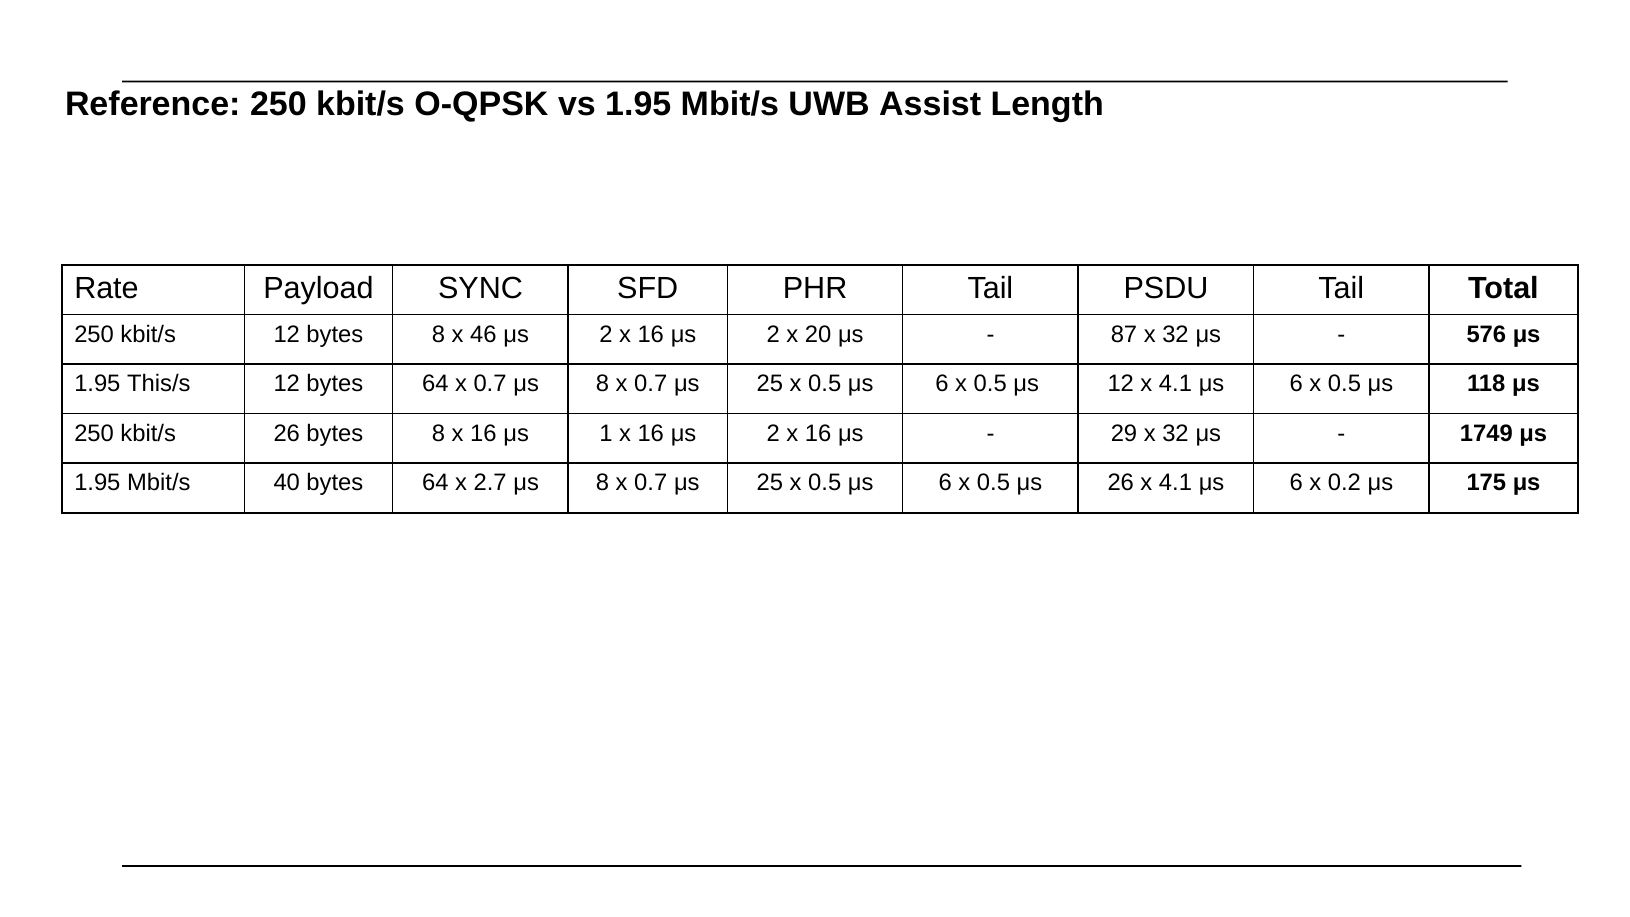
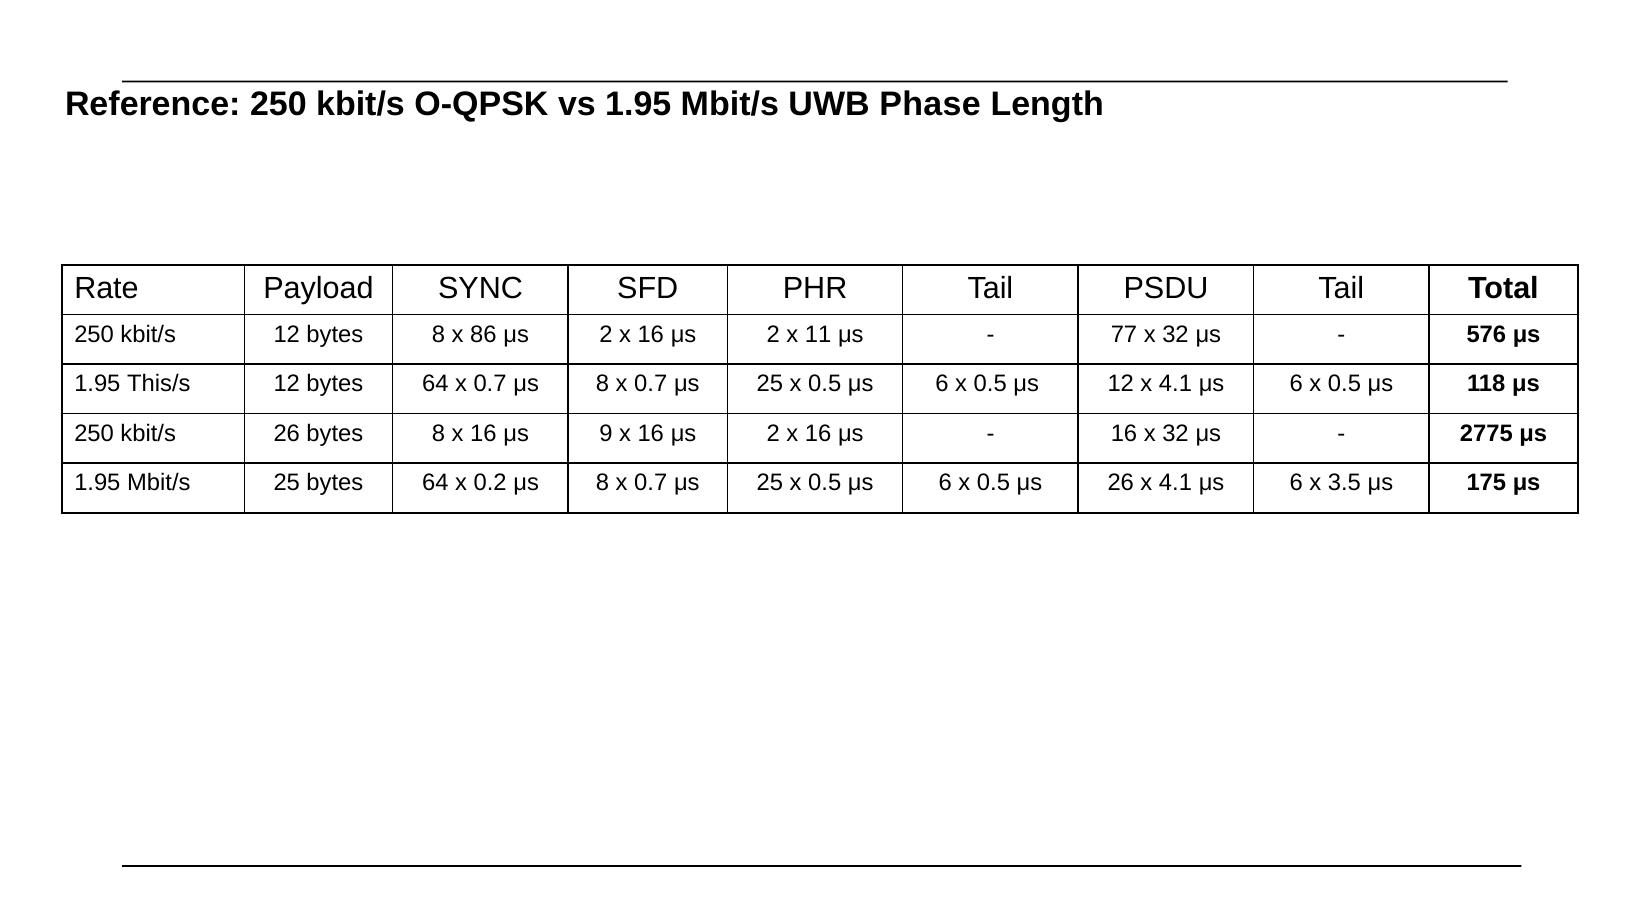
Assist: Assist -> Phase (930, 104)
46: 46 -> 86 (483, 334)
20: 20 -> 11 (818, 334)
87: 87 -> 77 (1124, 334)
1: 1 -> 9 (606, 433)
29: 29 -> 16 (1124, 433)
1749: 1749 -> 2775 (1486, 433)
Mbit/s 40: 40 -> 25 (287, 483)
2.7: 2.7 -> 0.2 (490, 483)
0.2: 0.2 -> 3.5 (1344, 483)
